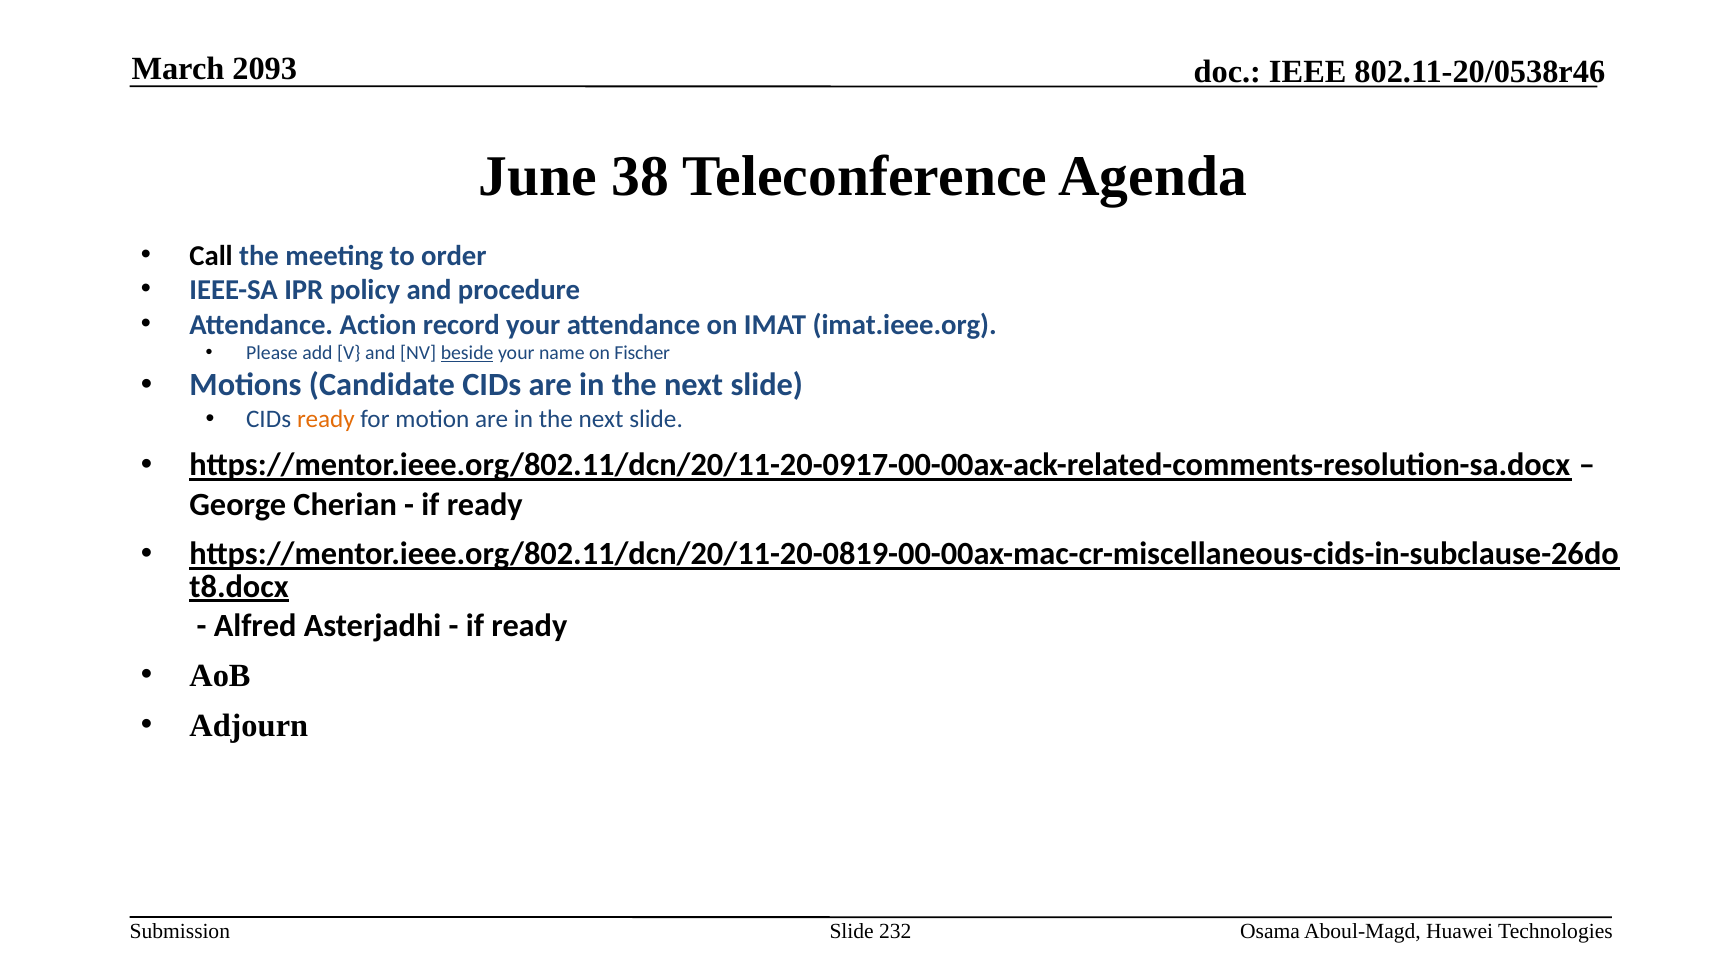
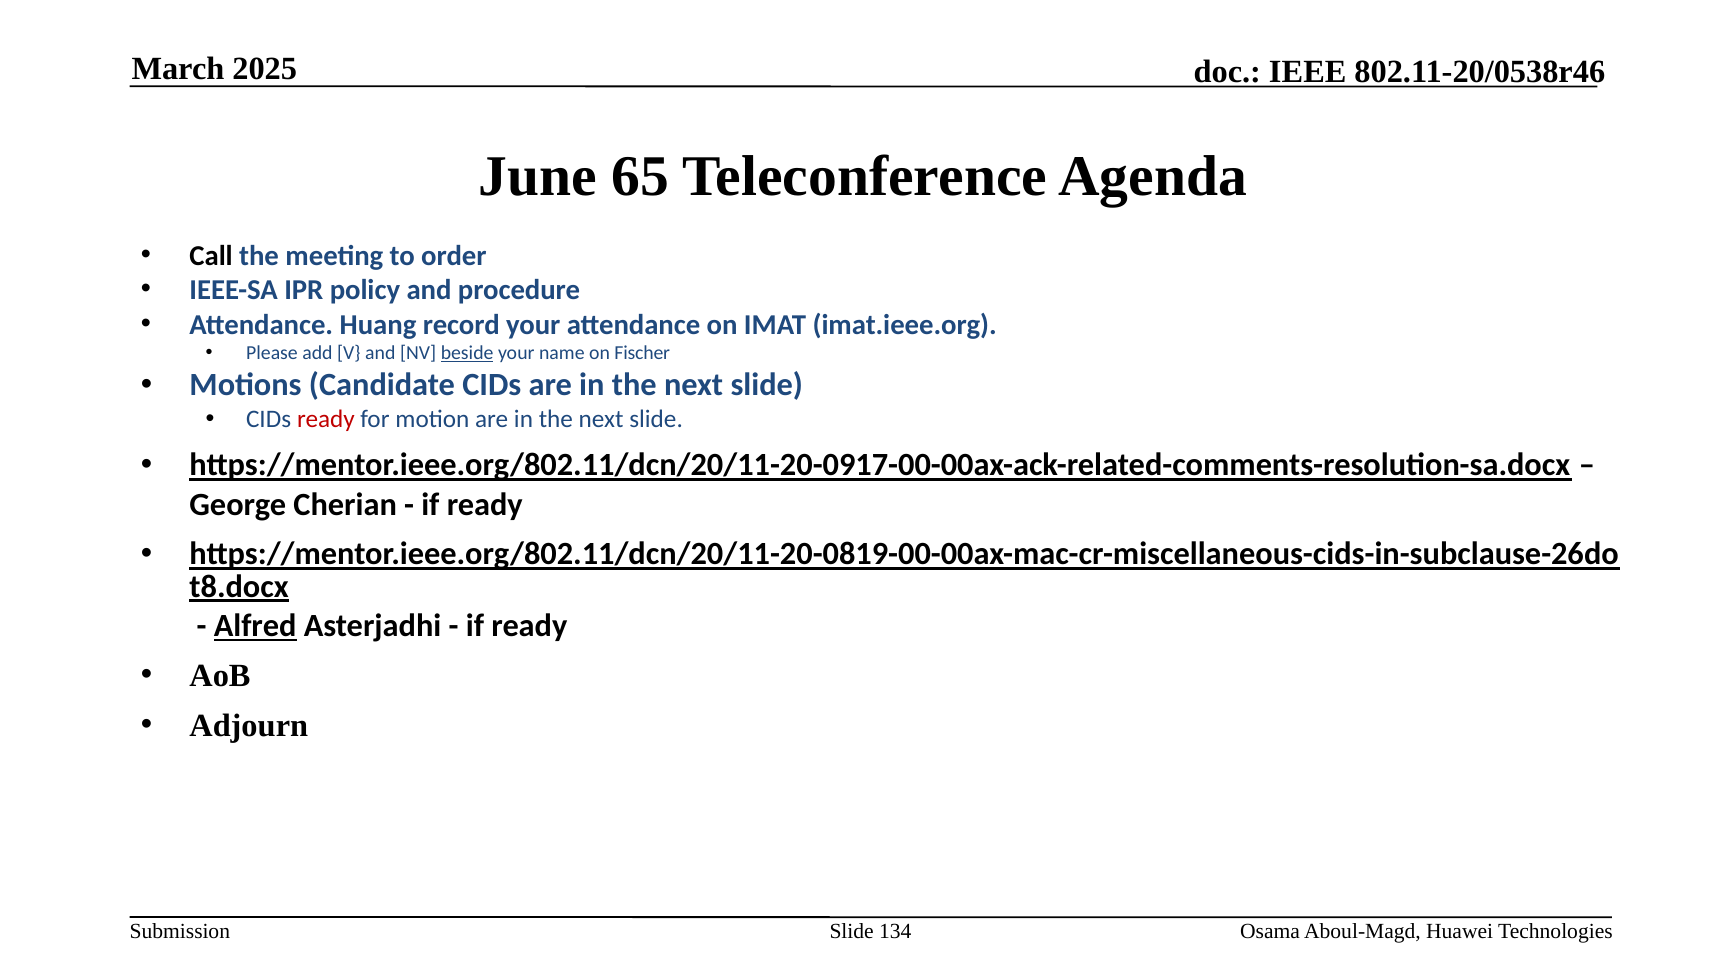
2093: 2093 -> 2025 (265, 69)
38: 38 -> 65 (640, 177)
Action: Action -> Huang (378, 325)
ready colour: orange -> red (326, 419)
Alfred underline: none -> present (255, 626)
232: 232 -> 134 (895, 932)
